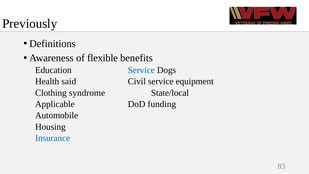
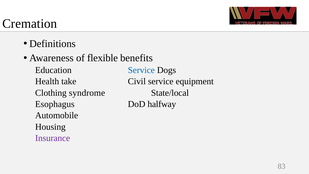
Previously: Previously -> Cremation (30, 24)
said: said -> take (69, 81)
Applicable: Applicable -> Esophagus (55, 104)
funding: funding -> halfway (162, 104)
Insurance colour: blue -> purple (53, 138)
